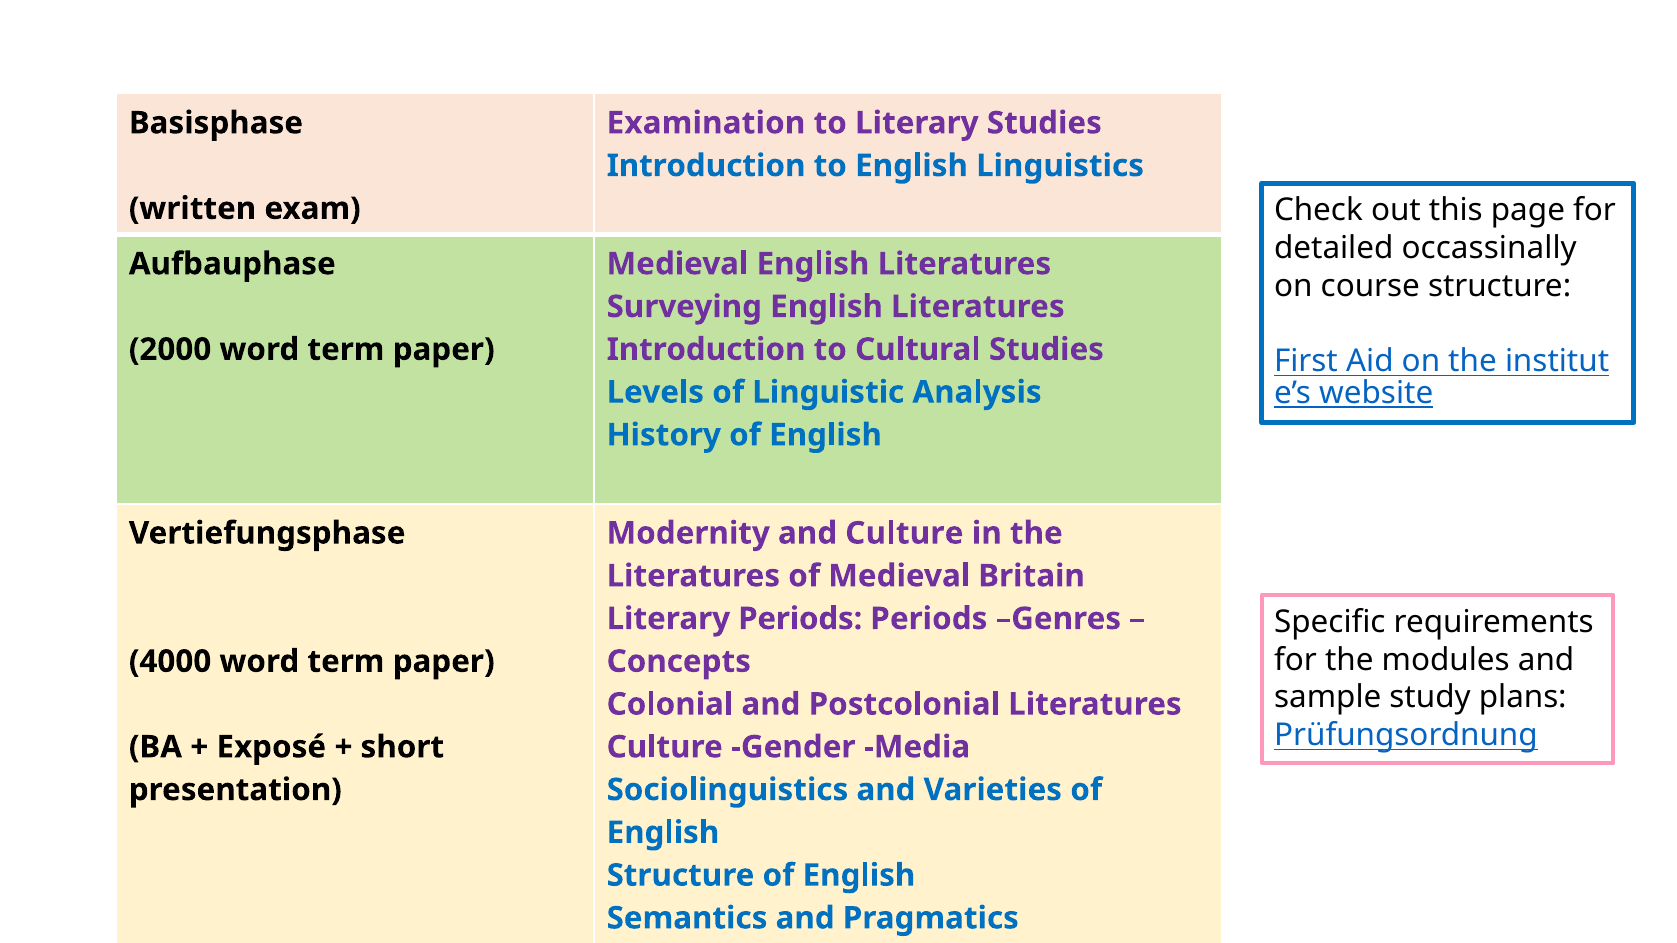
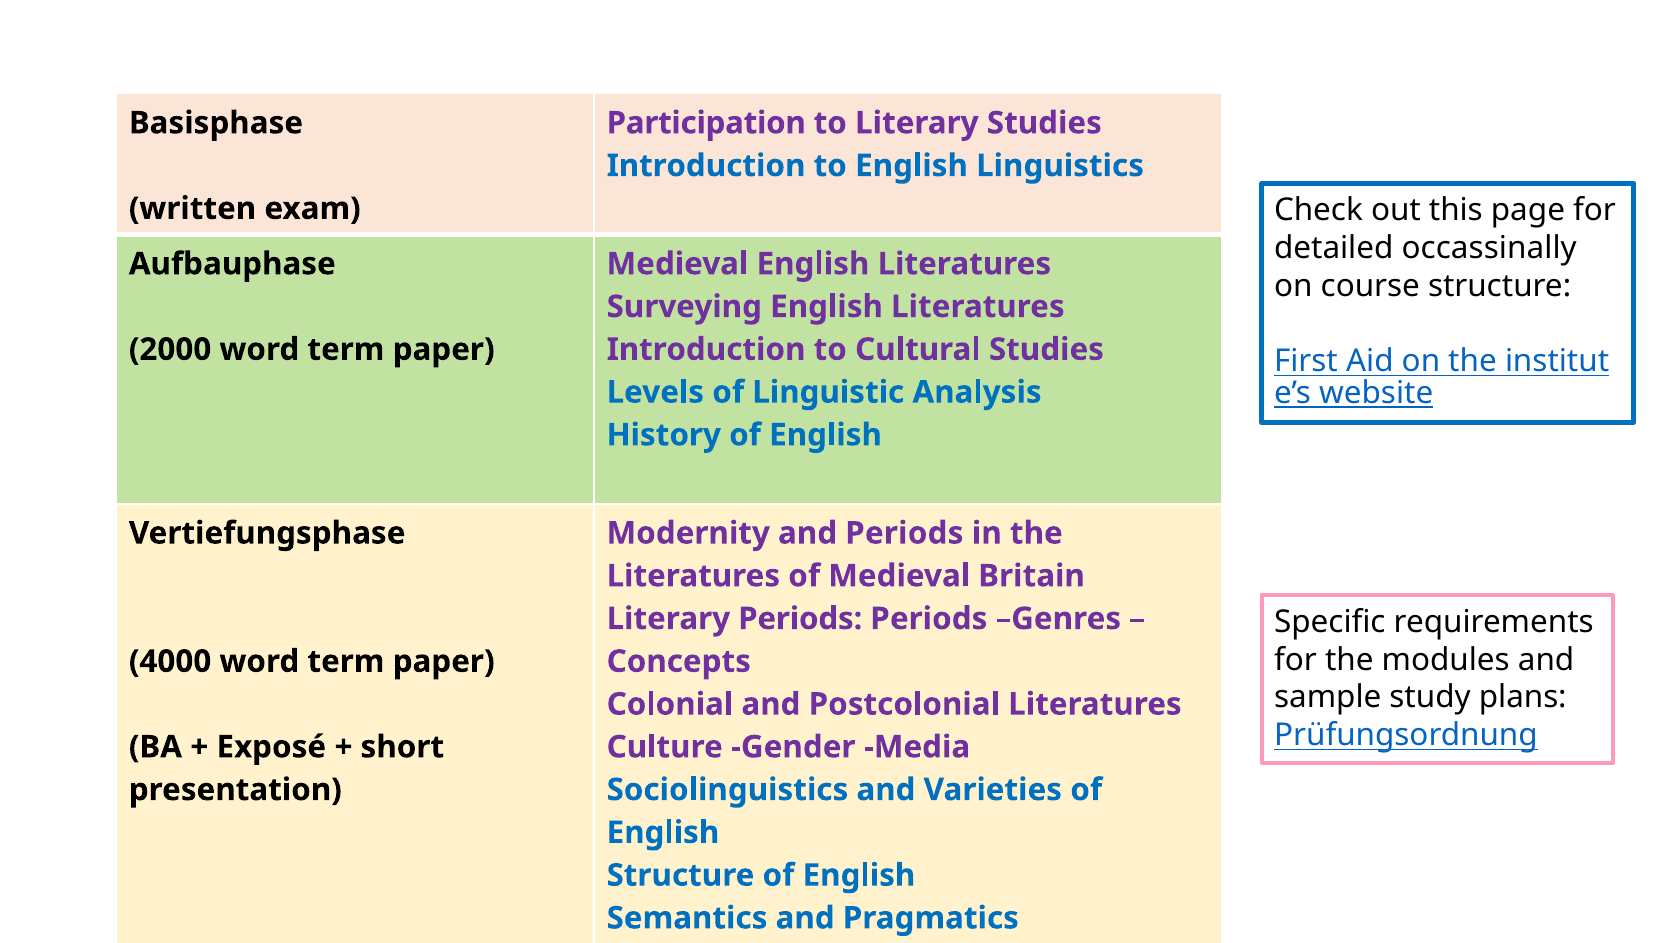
Examination: Examination -> Participation (706, 123)
and Culture: Culture -> Periods (904, 533)
